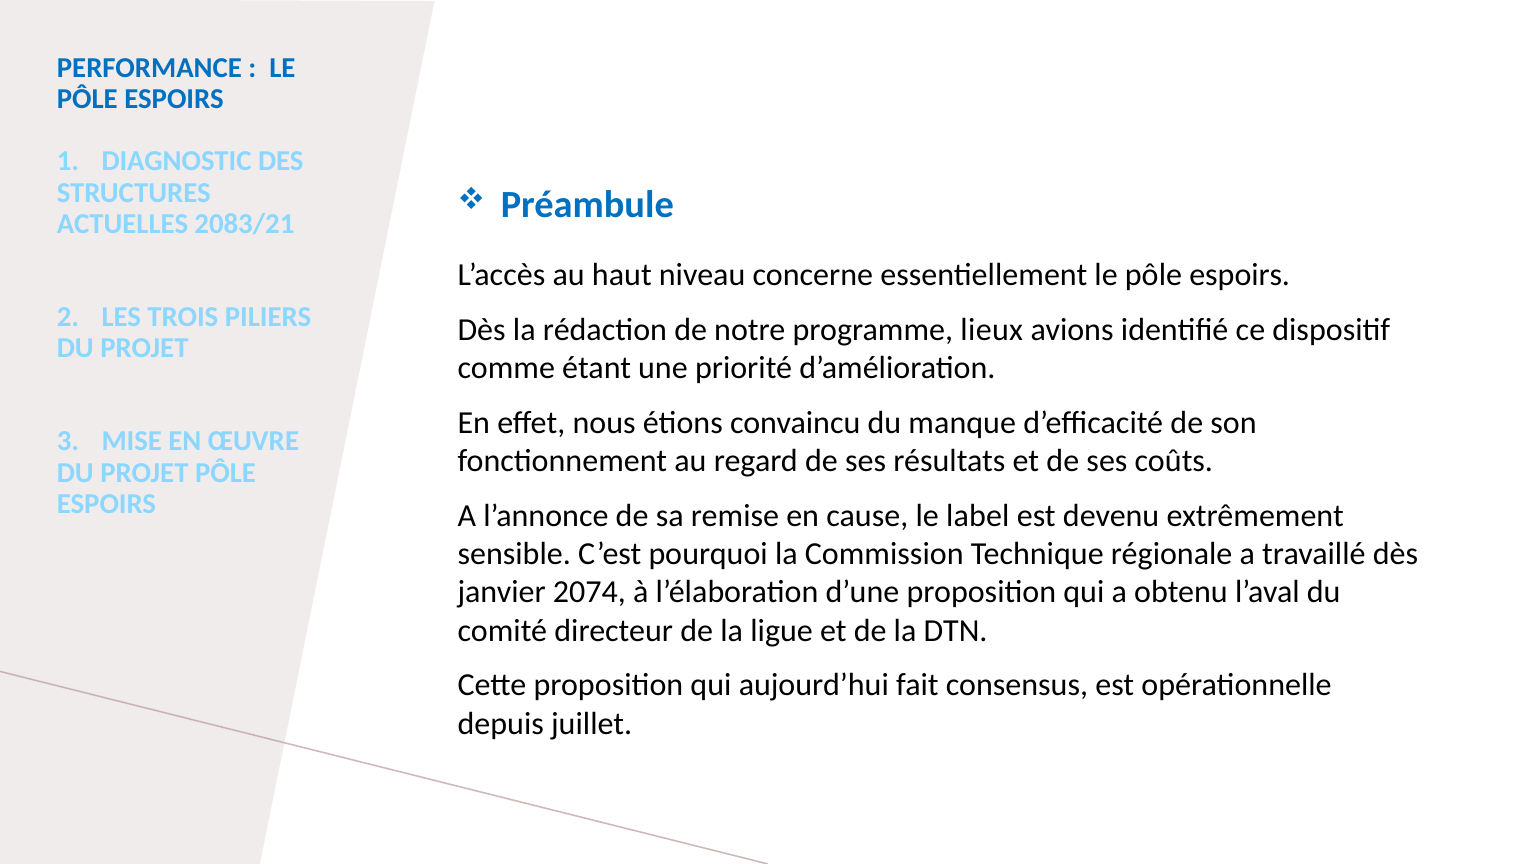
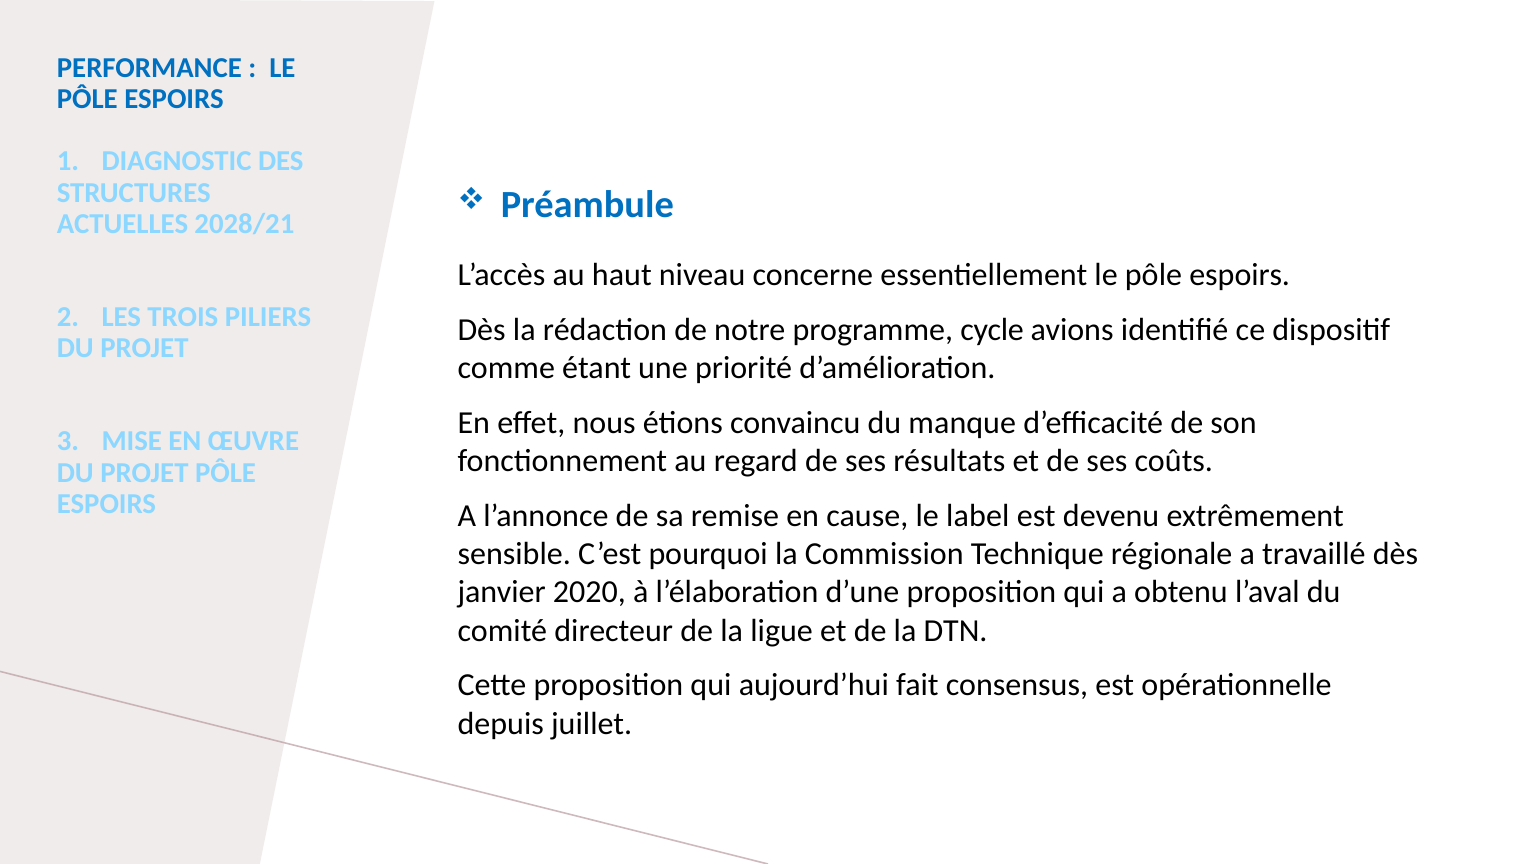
2083/21: 2083/21 -> 2028/21 (244, 224)
lieux: lieux -> cycle (992, 330)
2074: 2074 -> 2020 (589, 592)
